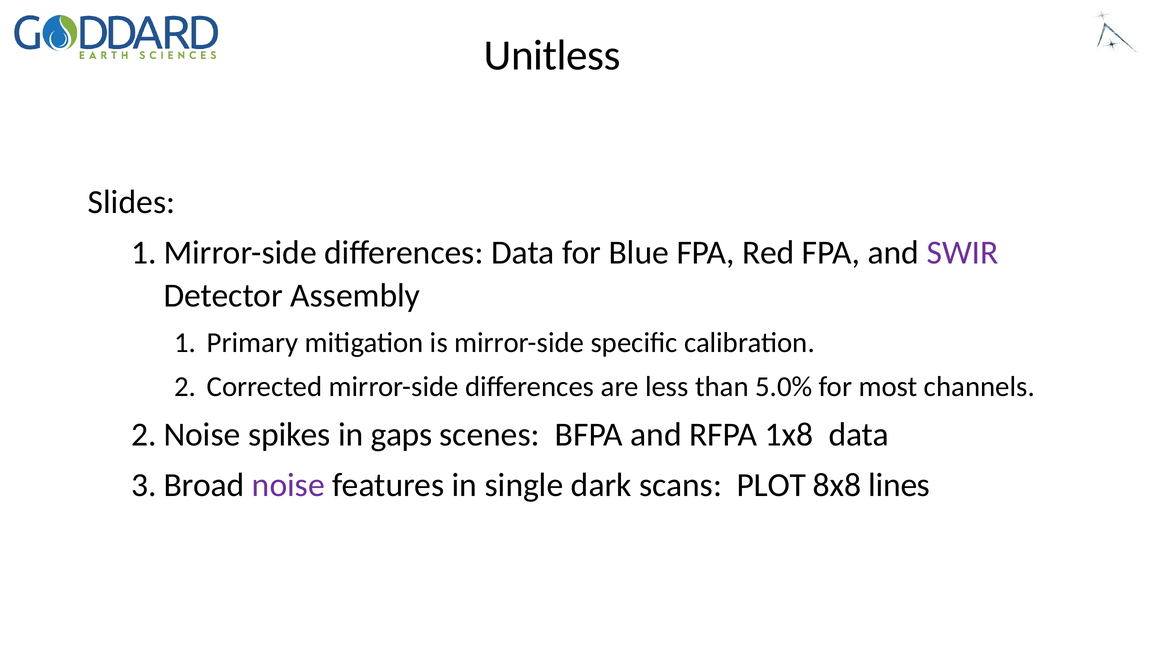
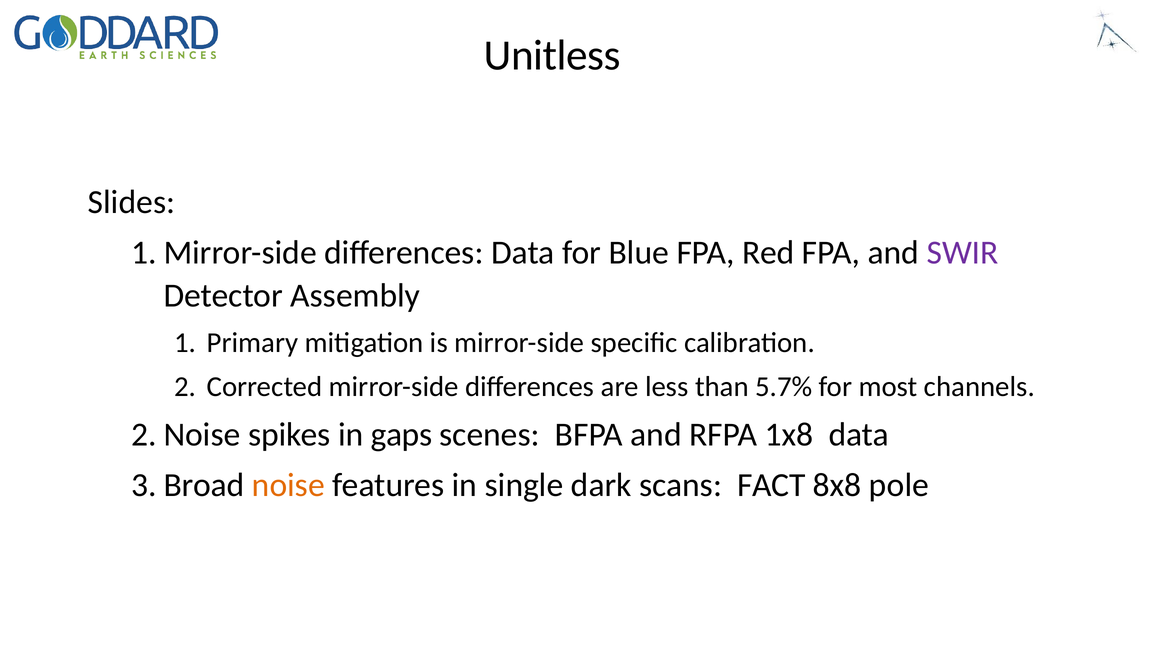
5.0%: 5.0% -> 5.7% (784, 387)
noise colour: purple -> orange (288, 485)
PLOT: PLOT -> FACT (771, 485)
lines: lines -> pole (899, 485)
